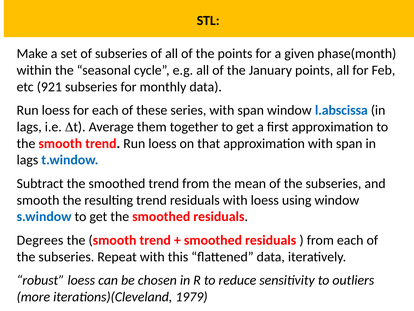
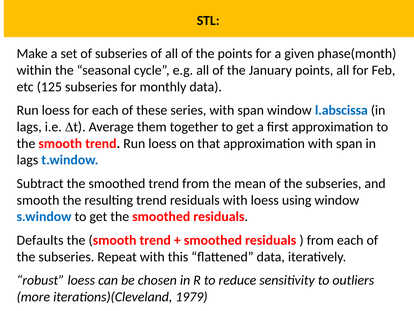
921: 921 -> 125 (49, 87)
Degrees: Degrees -> Defaults (40, 240)
